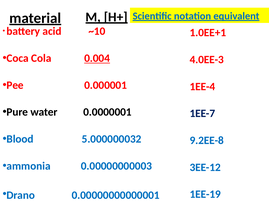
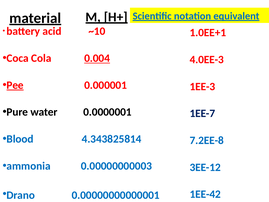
Pee underline: none -> present (15, 85)
1EE-4: 1EE-4 -> 1EE-3 (202, 86)
5.000000032: 5.000000032 -> 4.343825814 (112, 139)
9.2EE-8: 9.2EE-8 -> 7.2EE-8 (207, 140)
1EE-19: 1EE-19 -> 1EE-42 (205, 194)
